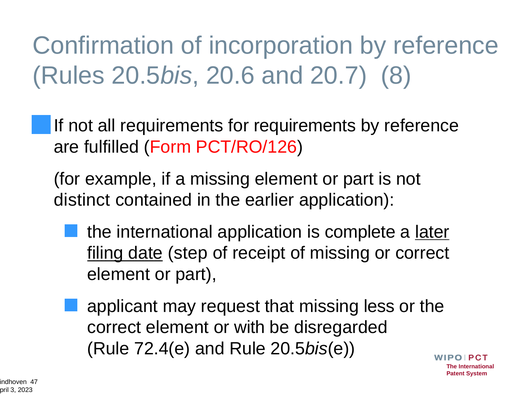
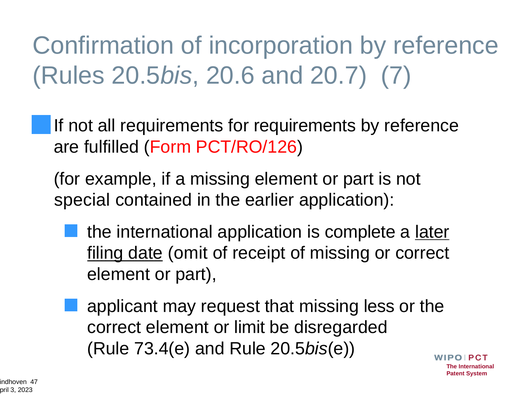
8: 8 -> 7 (396, 75)
distinct: distinct -> special (82, 200)
step: step -> omit (188, 253)
with: with -> limit (250, 327)
72.4(e: 72.4(e -> 73.4(e (162, 348)
